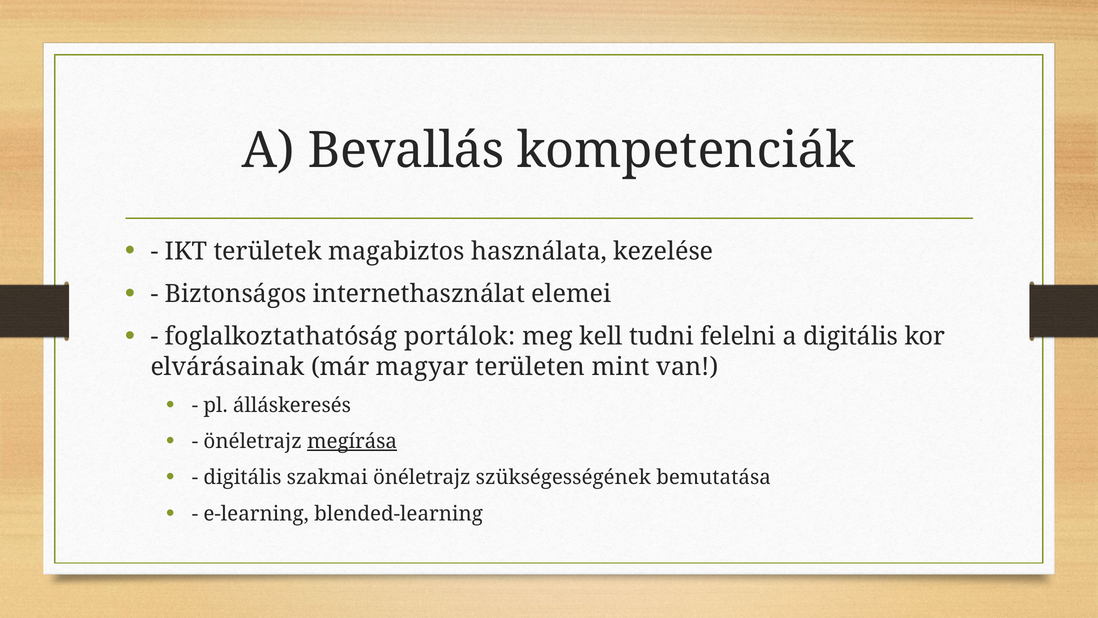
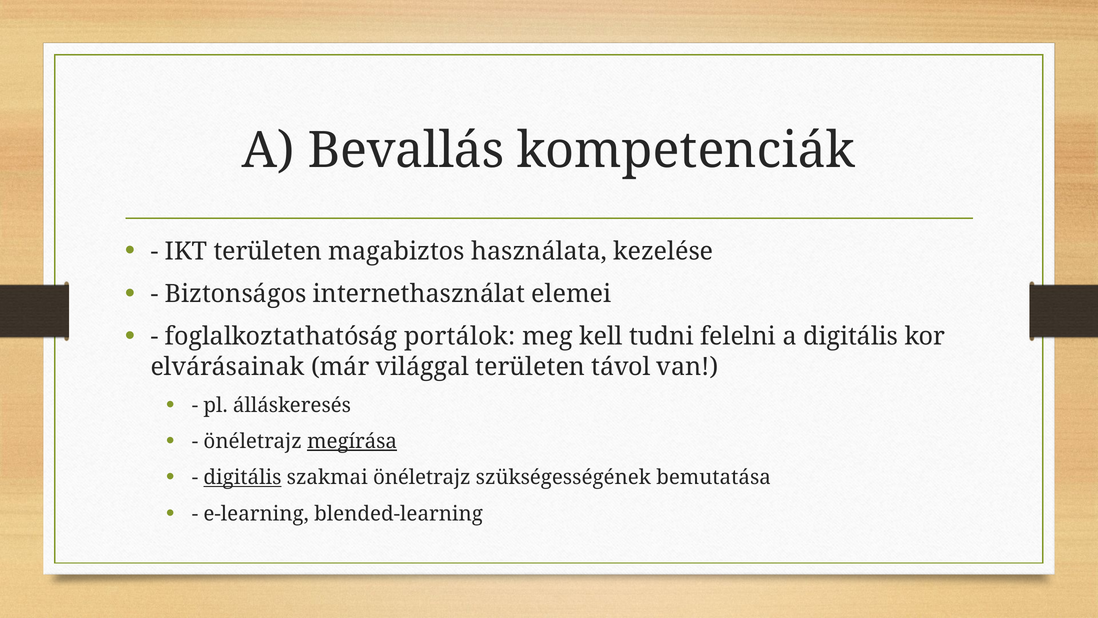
IKT területek: területek -> területen (268, 251)
magyar: magyar -> világgal (422, 367)
mint: mint -> távol (621, 367)
digitális underline: none -> present (242, 477)
